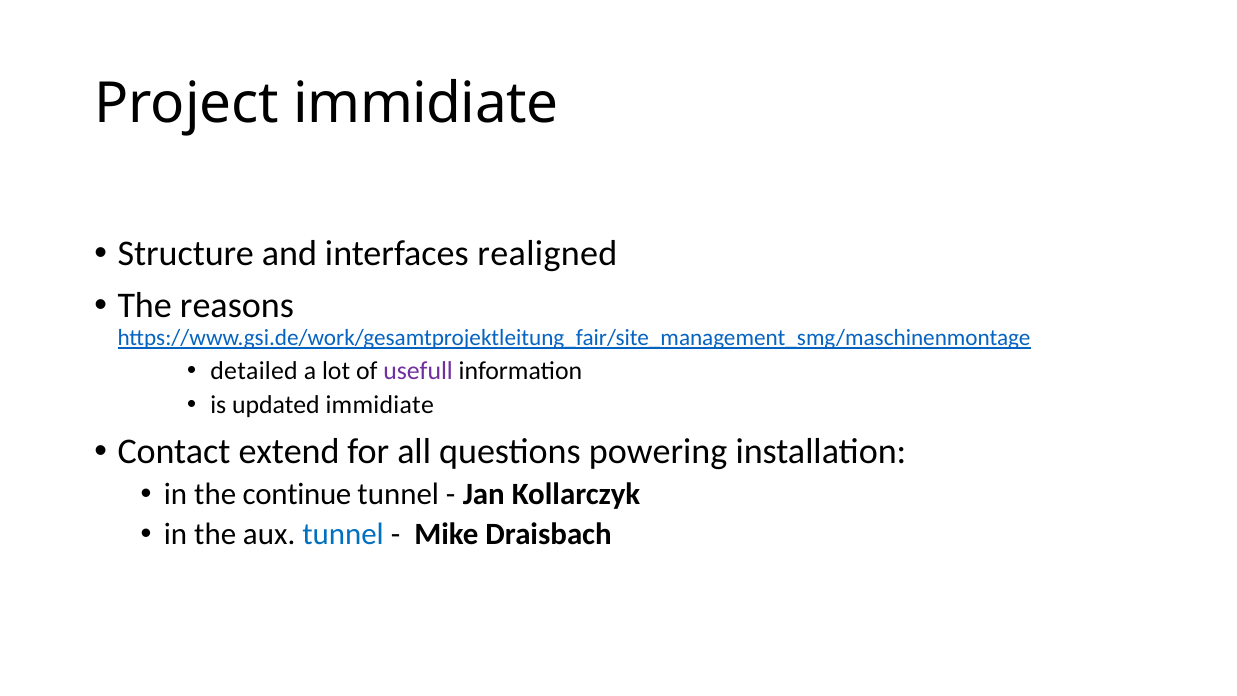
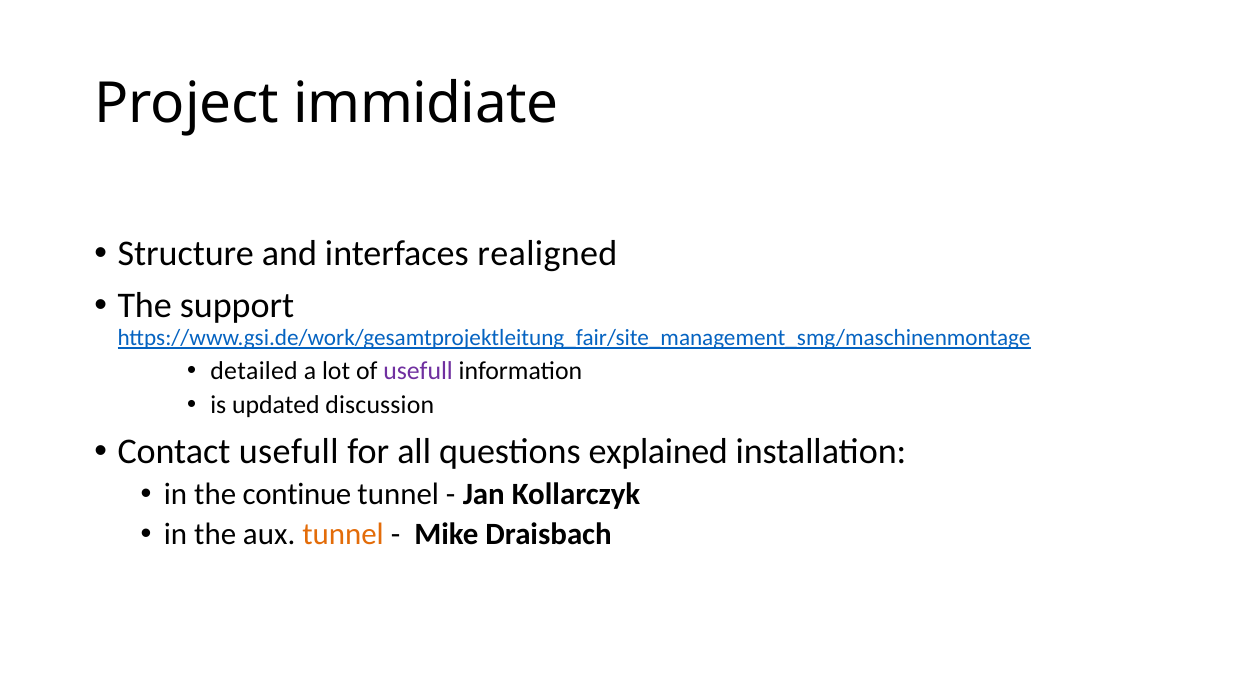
reasons: reasons -> support (237, 306)
updated immidiate: immidiate -> discussion (380, 405)
Contact extend: extend -> usefull (289, 451)
powering: powering -> explained (658, 451)
tunnel colour: blue -> orange (343, 534)
